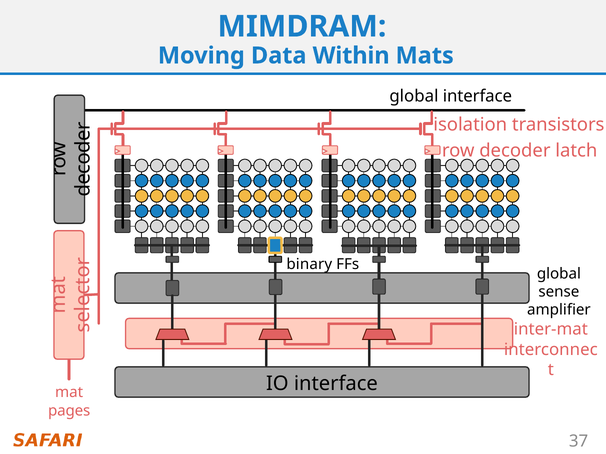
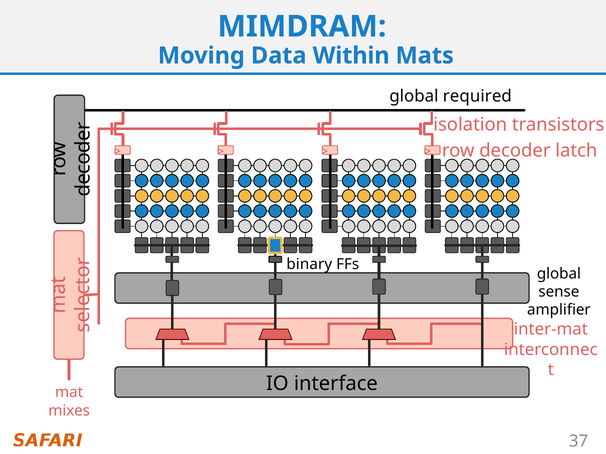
global interface: interface -> required (477, 96)
pages: pages -> mixes (69, 411)
